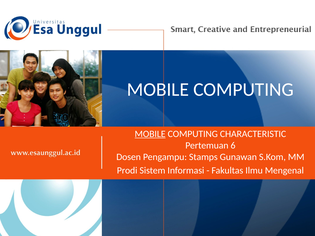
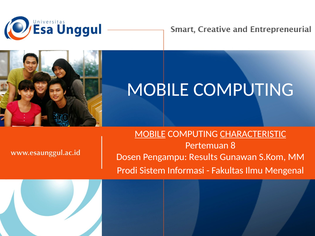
CHARACTERISTIC underline: none -> present (253, 134)
6: 6 -> 8 (233, 146)
Stamps: Stamps -> Results (203, 157)
